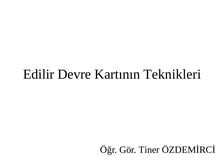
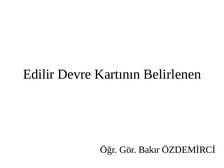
Teknikleri: Teknikleri -> Belirlenen (172, 74)
Tiner: Tiner -> Bakır (149, 150)
